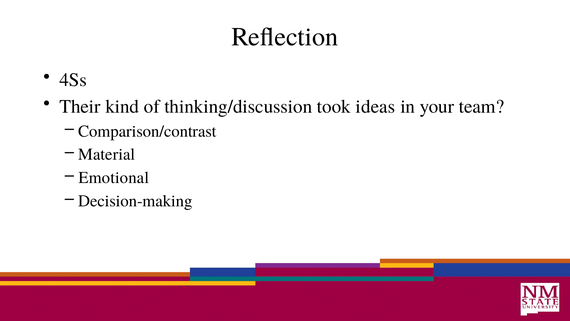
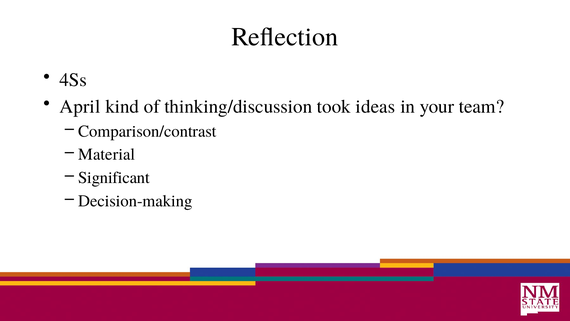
Their: Their -> April (80, 106)
Emotional: Emotional -> Significant (114, 178)
